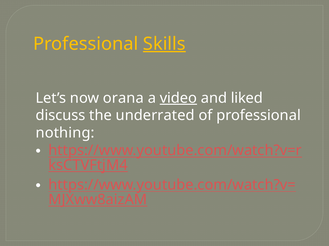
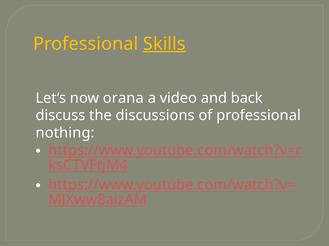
video underline: present -> none (178, 98)
liked: liked -> back (247, 98)
underrated: underrated -> discussions (155, 116)
